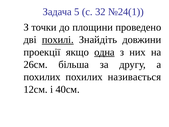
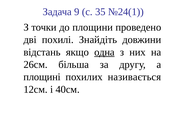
5: 5 -> 9 (77, 12)
32: 32 -> 35 (100, 12)
похилі underline: present -> none (58, 40)
проекції: проекції -> відстань (42, 52)
похилих: похилих -> площині (42, 77)
